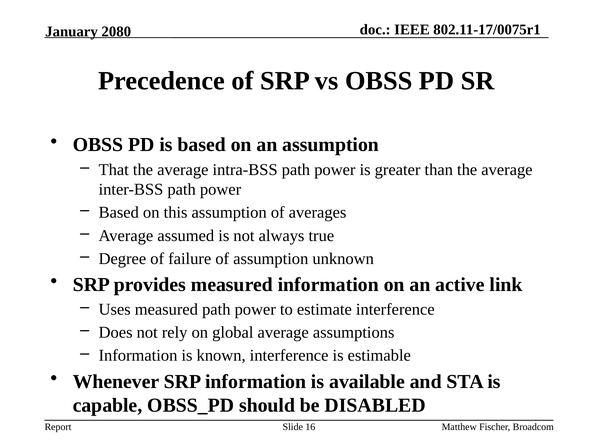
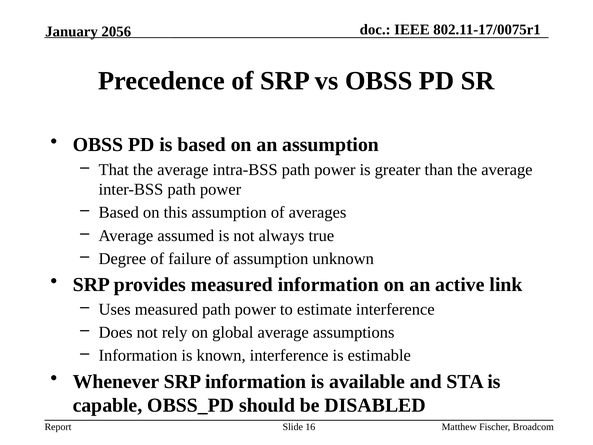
2080: 2080 -> 2056 (116, 32)
